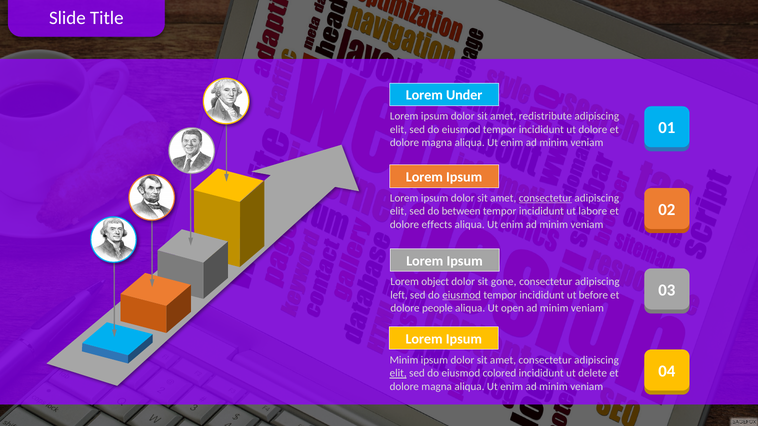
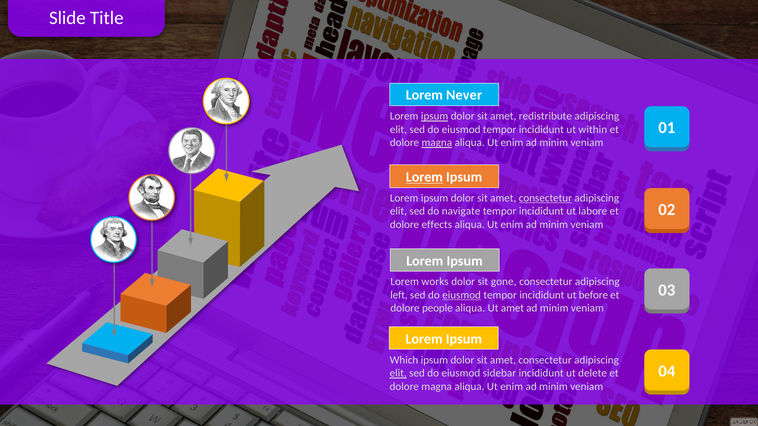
Under: Under -> Never (464, 95)
ipsum underline: none -> present (435, 116)
ut dolore: dolore -> within (593, 130)
magna underline: none -> present (437, 143)
Lorem underline: none -> present (424, 177)
between: between -> navigate (461, 211)
object: object -> works (435, 282)
Ut open: open -> amet (512, 309)
Minim: Minim -> Which (404, 360)
colored: colored -> sidebar (499, 374)
